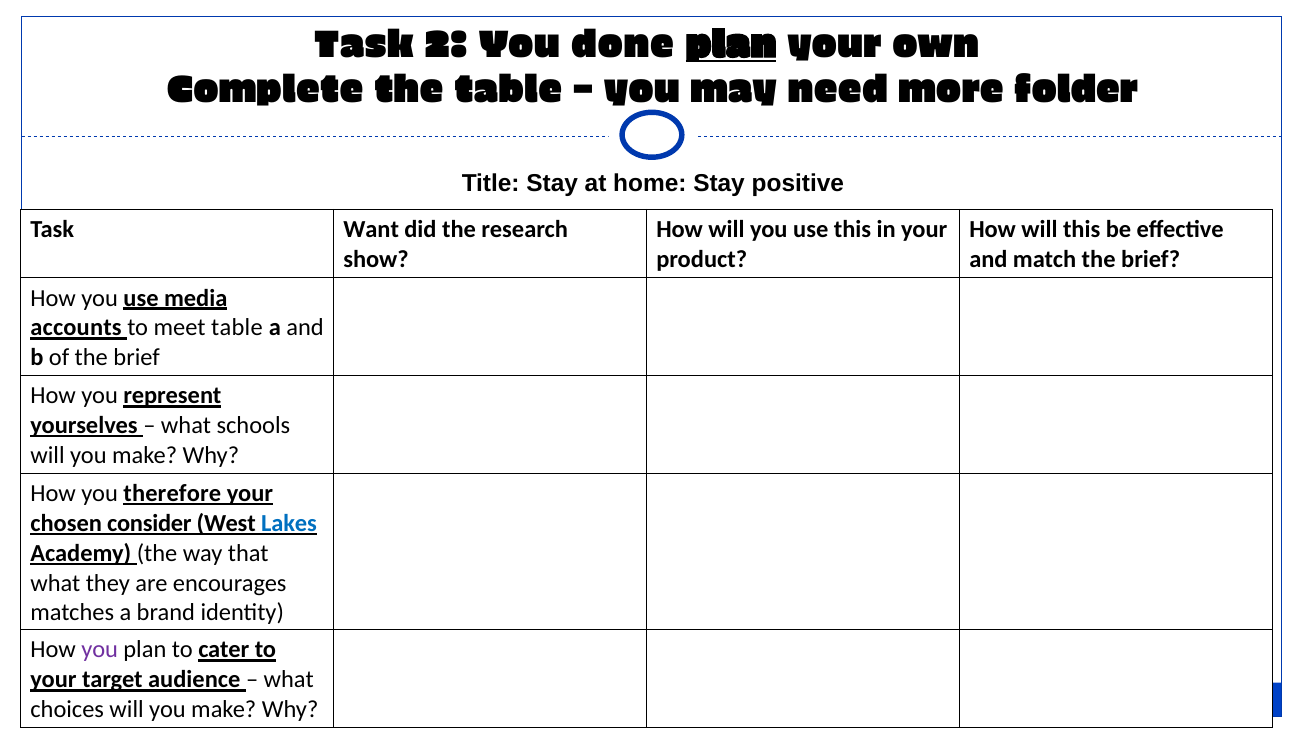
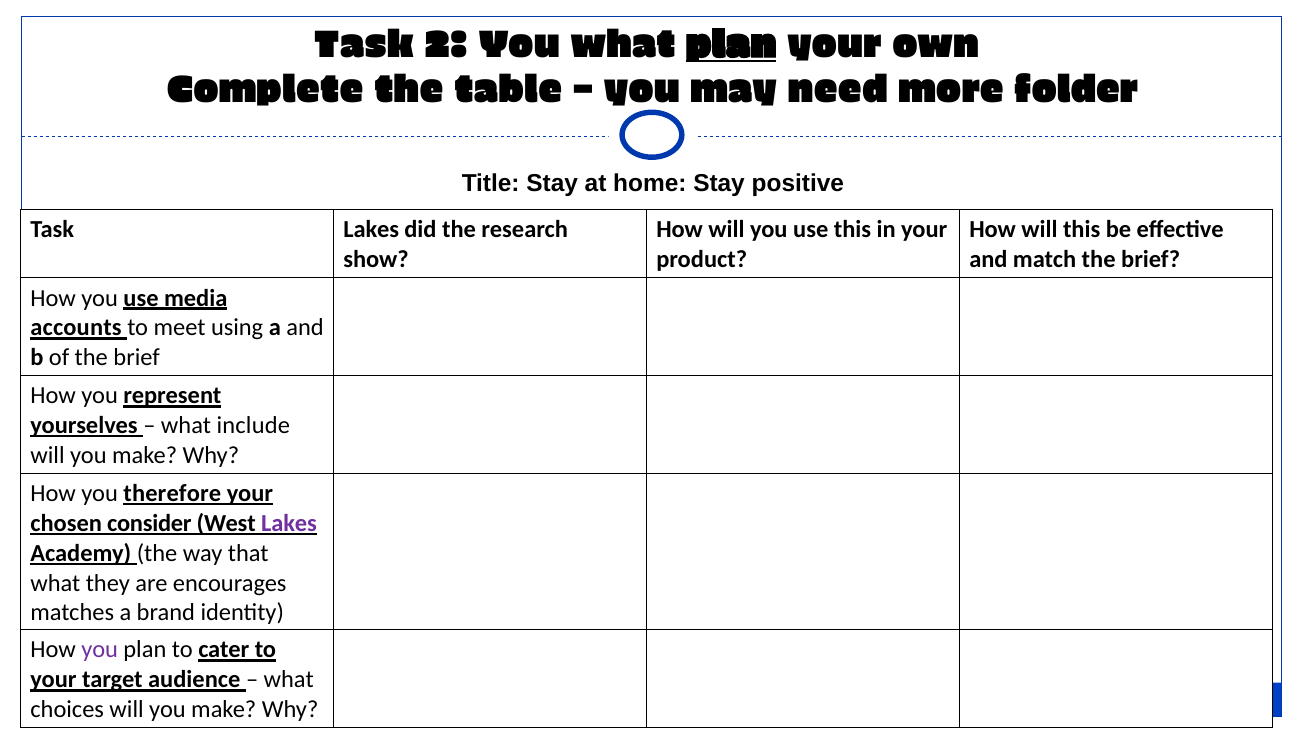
You done: done -> what (623, 45)
Task Want: Want -> Lakes (371, 230)
meet table: table -> using (237, 328)
schools: schools -> include (253, 426)
Lakes colour: blue -> purple (289, 524)
